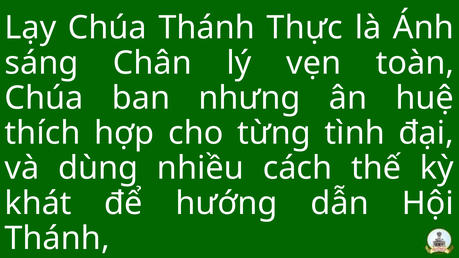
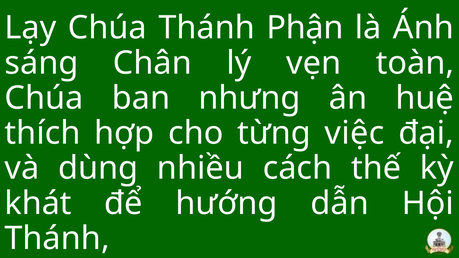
Thực: Thực -> Phận (305, 28)
tình: tình -> việc (355, 133)
